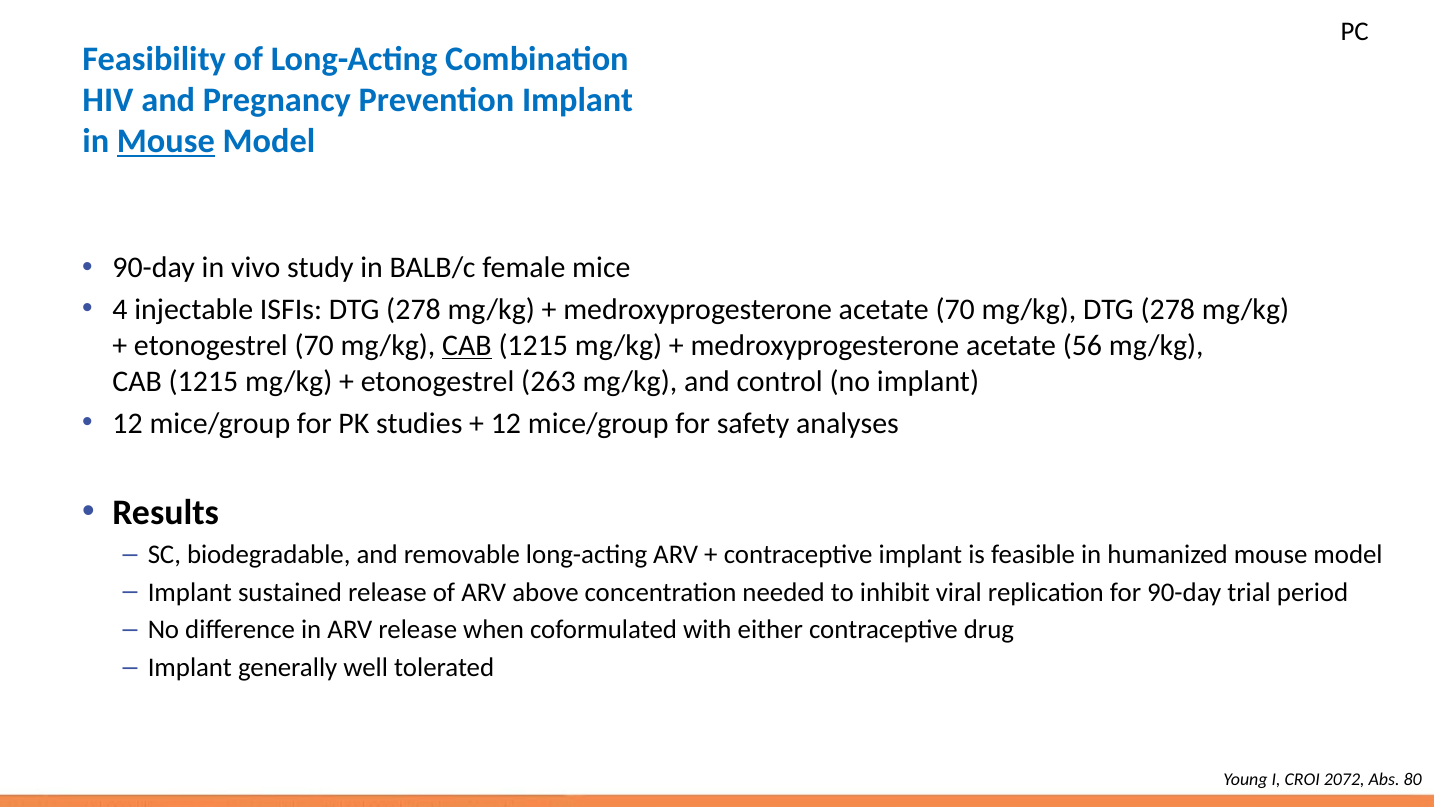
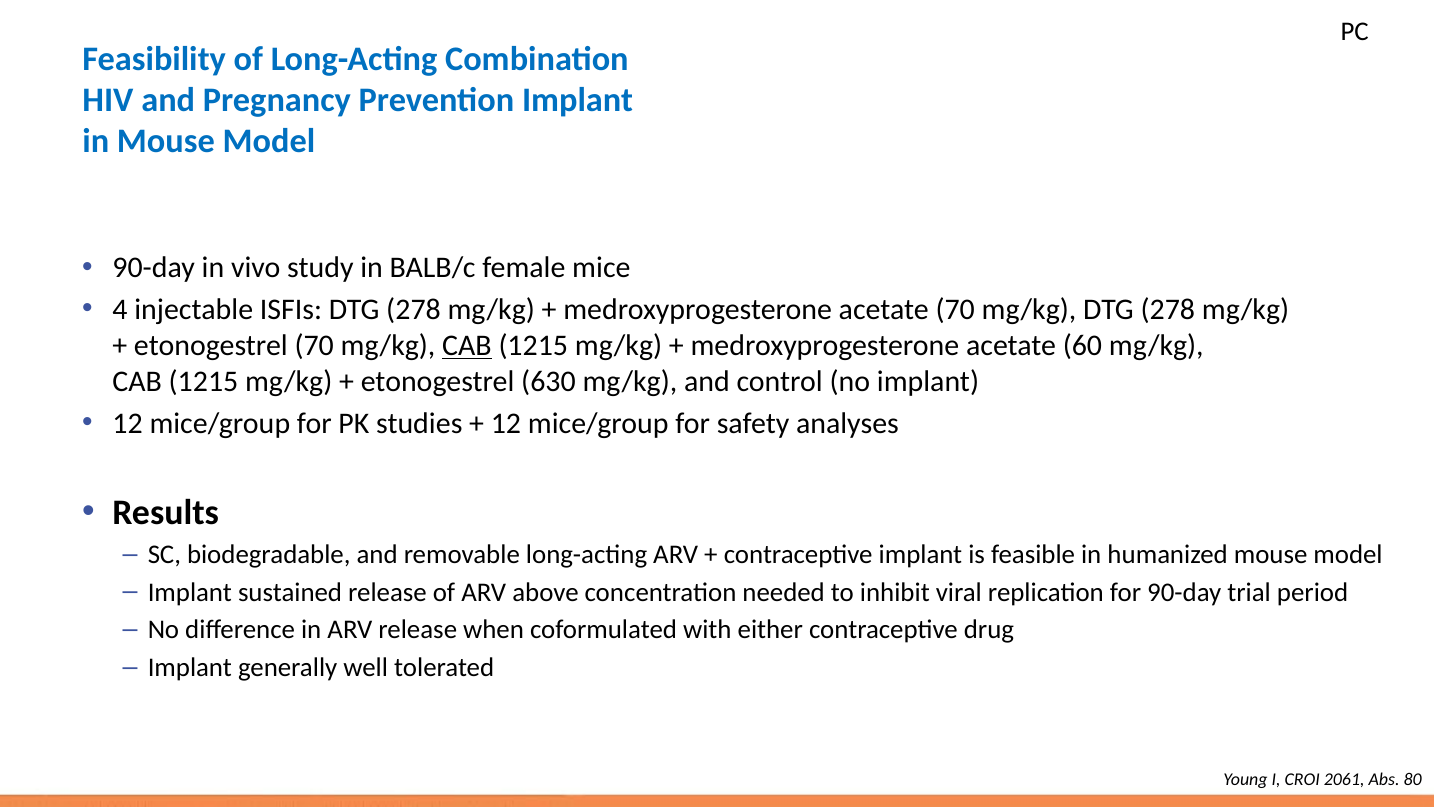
Mouse underline: present -> none (166, 141)
56: 56 -> 60 (1082, 345)
263: 263 -> 630 (548, 381)
2072: 2072 -> 2061 (1344, 780)
